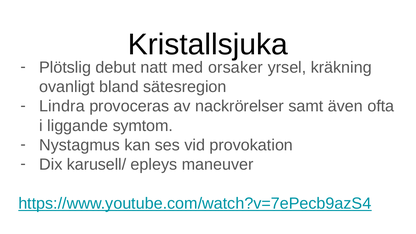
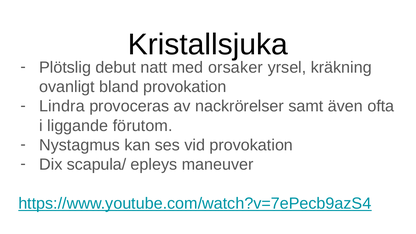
bland sätesregion: sätesregion -> provokation (185, 87)
symtom: symtom -> förutom (143, 126)
karusell/: karusell/ -> scapula/ (97, 165)
